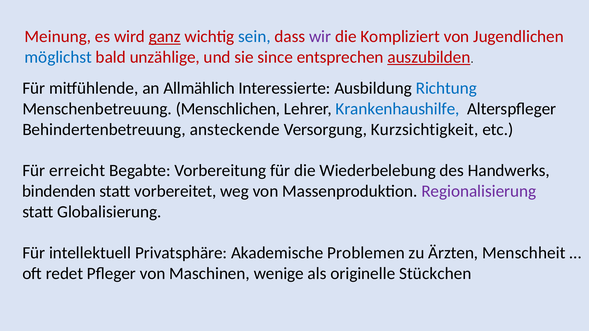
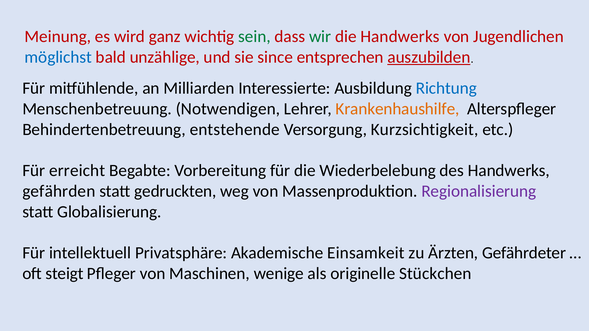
ganz underline: present -> none (165, 37)
sein colour: blue -> green (254, 37)
wir colour: purple -> green (320, 37)
die Kompliziert: Kompliziert -> Handwerks (400, 37)
Allmählich: Allmählich -> Milliarden (199, 88)
Menschlichen: Menschlichen -> Notwendigen (228, 109)
Krankenhaushilfe colour: blue -> orange (398, 109)
ansteckende: ansteckende -> entstehende (235, 129)
bindenden: bindenden -> gefährden (59, 191)
vorbereitet: vorbereitet -> gedruckten (175, 191)
Problemen: Problemen -> Einsamkeit (366, 253)
Menschheit: Menschheit -> Gefährdeter (524, 253)
redet: redet -> steigt (64, 274)
